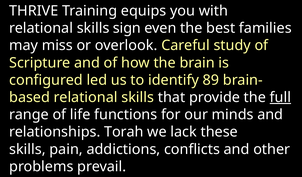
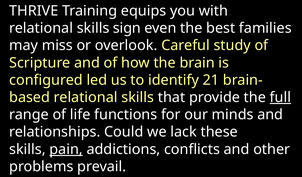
89: 89 -> 21 (211, 80)
Torah: Torah -> Could (124, 132)
pain underline: none -> present (66, 149)
